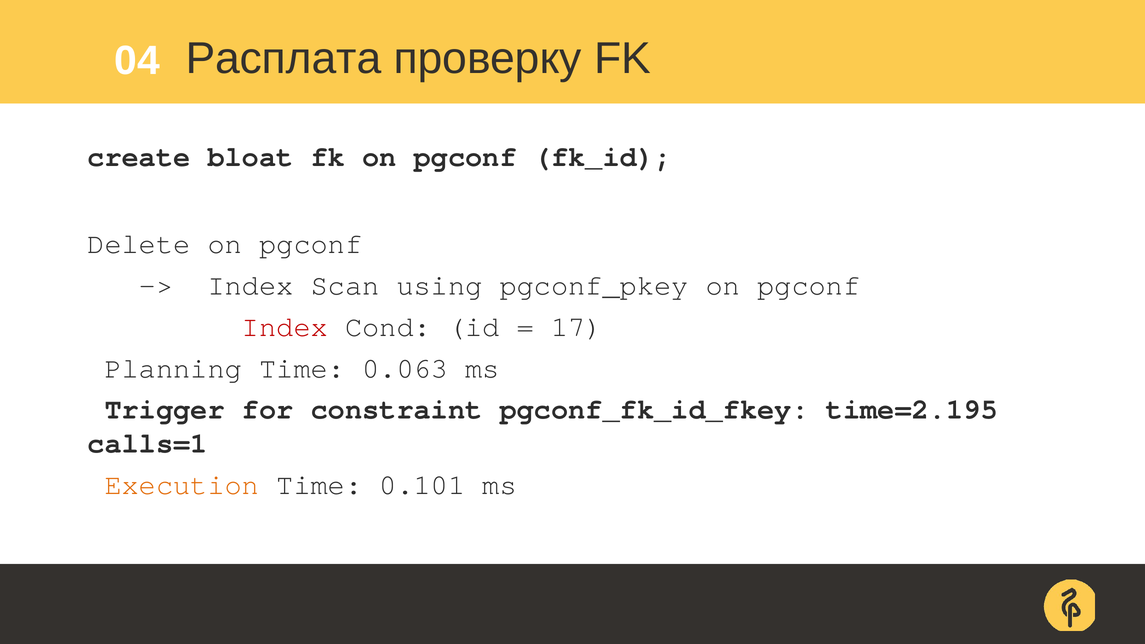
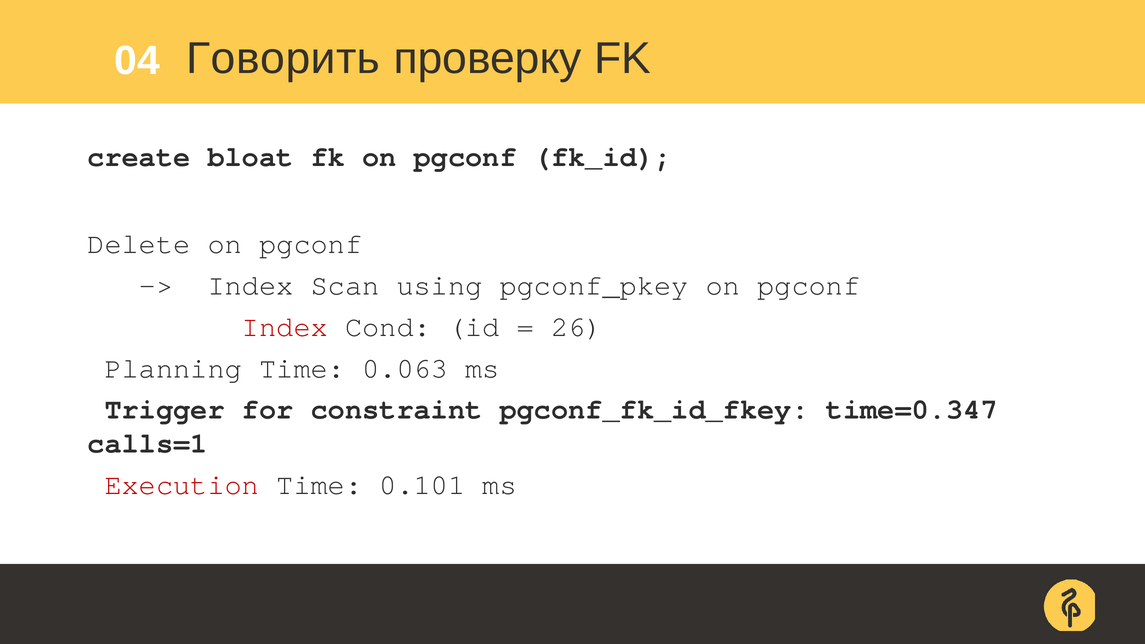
Расплата: Расплата -> Говорить (283, 59)
17: 17 -> 26 (577, 327)
time=2.195: time=2.195 -> time=0.347 (912, 410)
Execution colour: orange -> red (182, 485)
